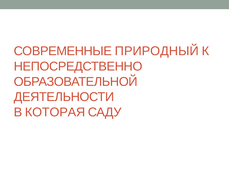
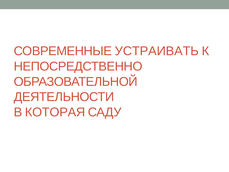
ПРИРОДНЫЙ: ПРИРОДНЫЙ -> УСТРАИВАТЬ (157, 51)
